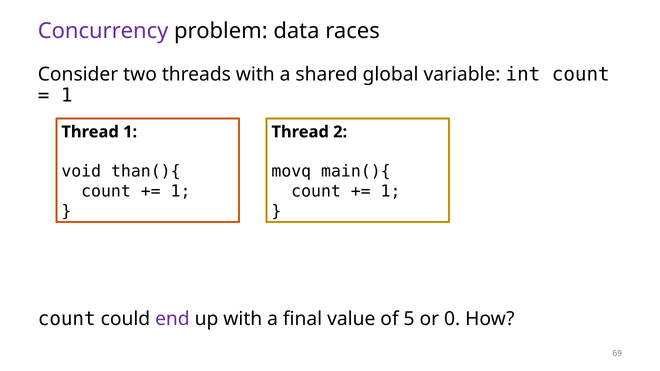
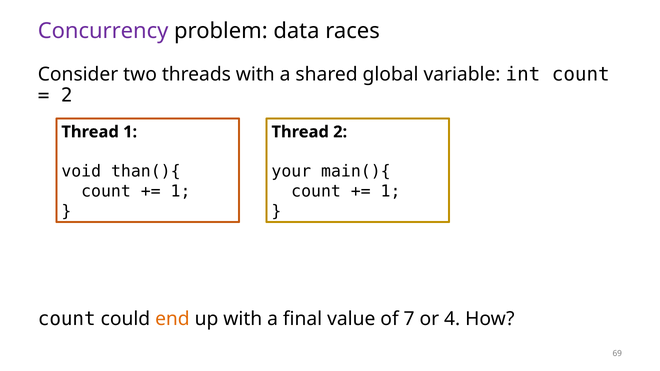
1: 1 -> 2 (67, 95)
movq: movq -> your (291, 172)
end colour: purple -> orange (172, 319)
5: 5 -> 7 (409, 319)
0: 0 -> 4 (452, 319)
